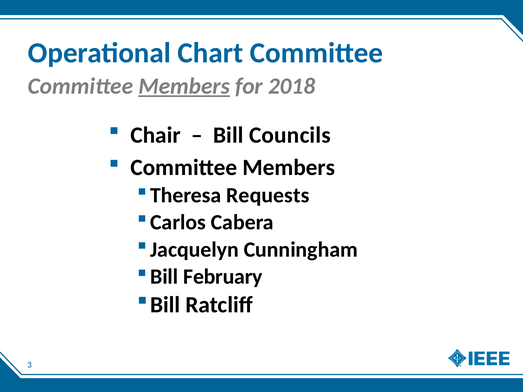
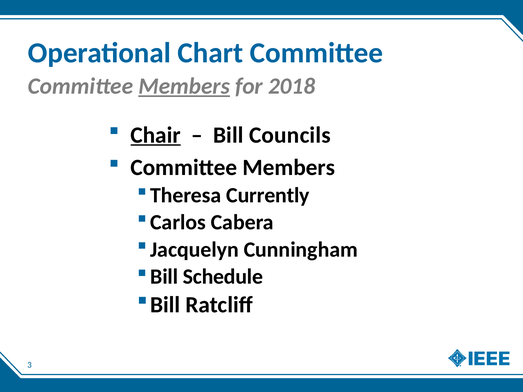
Chair underline: none -> present (156, 135)
Requests: Requests -> Currently (268, 195)
February: February -> Schedule (223, 277)
